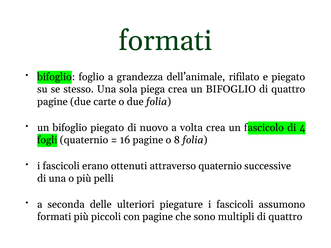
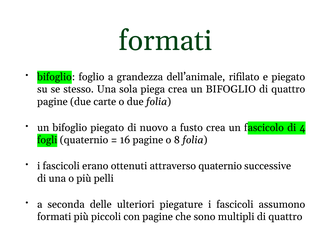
volta: volta -> fusto (191, 128)
